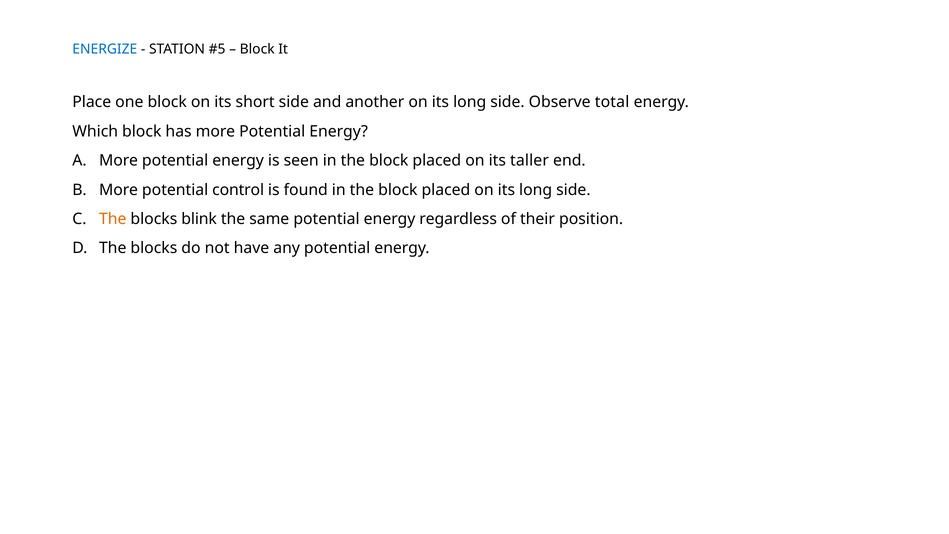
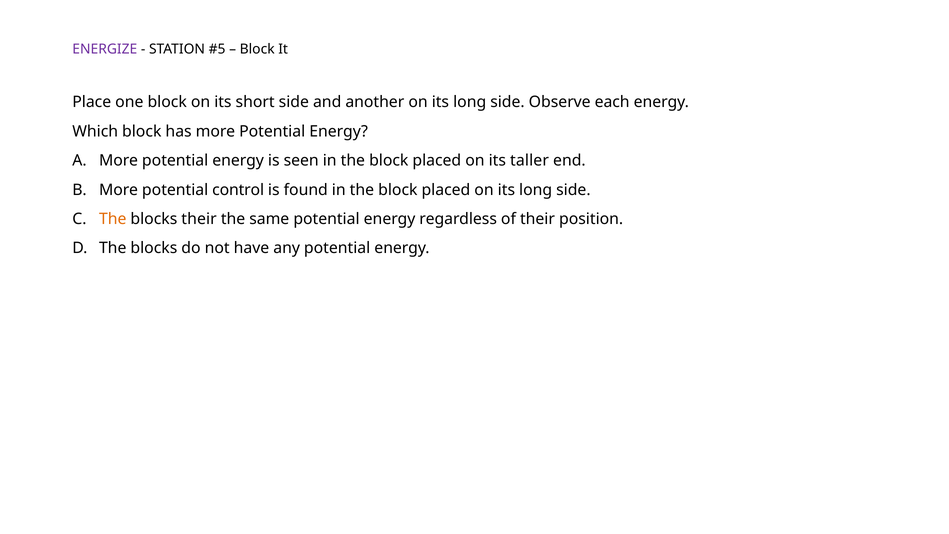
ENERGIZE colour: blue -> purple (105, 49)
total: total -> each (612, 102)
blocks blink: blink -> their (199, 219)
